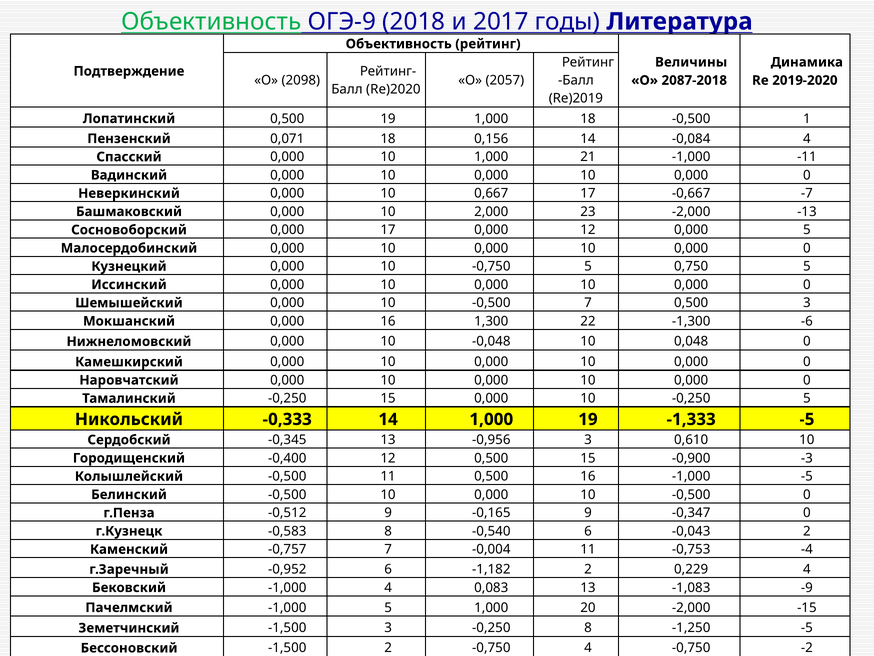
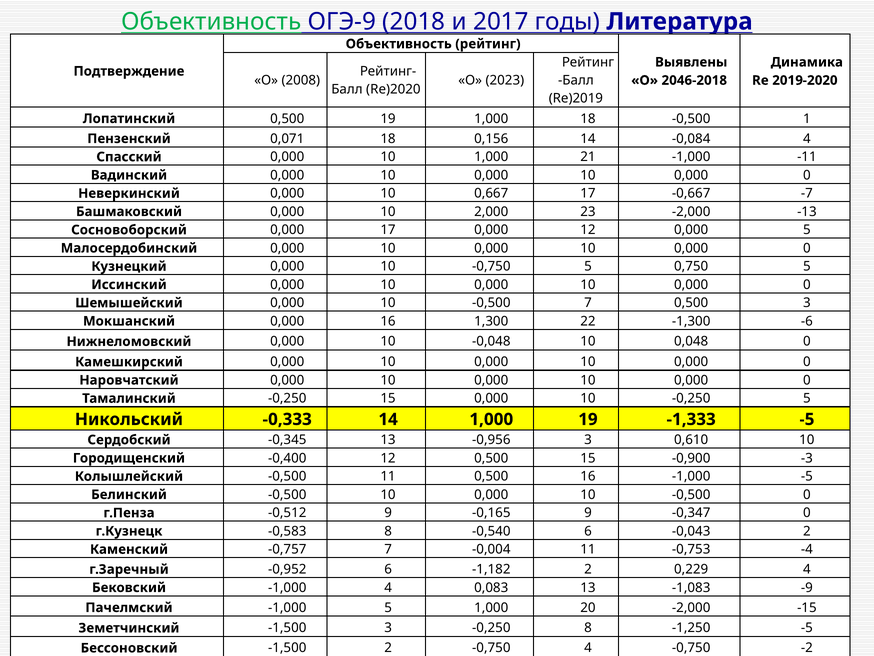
Величины: Величины -> Выявлены (691, 62)
2098: 2098 -> 2008 (301, 80)
2057: 2057 -> 2023 (505, 80)
2087-2018: 2087-2018 -> 2046-2018 (694, 80)
